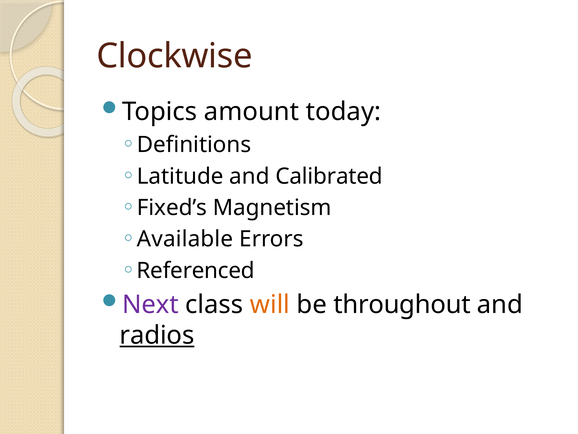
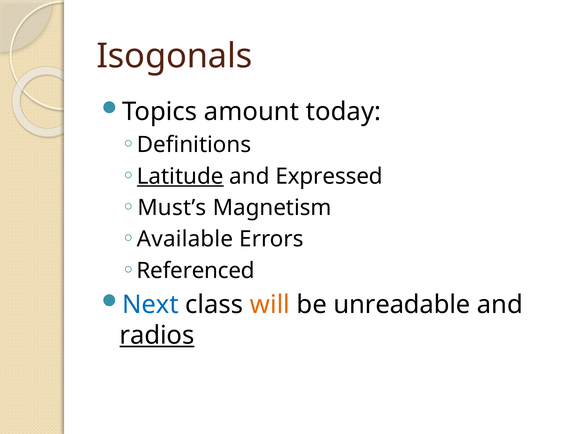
Clockwise: Clockwise -> Isogonals (174, 56)
Latitude underline: none -> present (180, 176)
Calibrated: Calibrated -> Expressed (329, 176)
Fixed’s: Fixed’s -> Must’s (172, 207)
Next colour: purple -> blue (150, 304)
throughout: throughout -> unreadable (402, 304)
